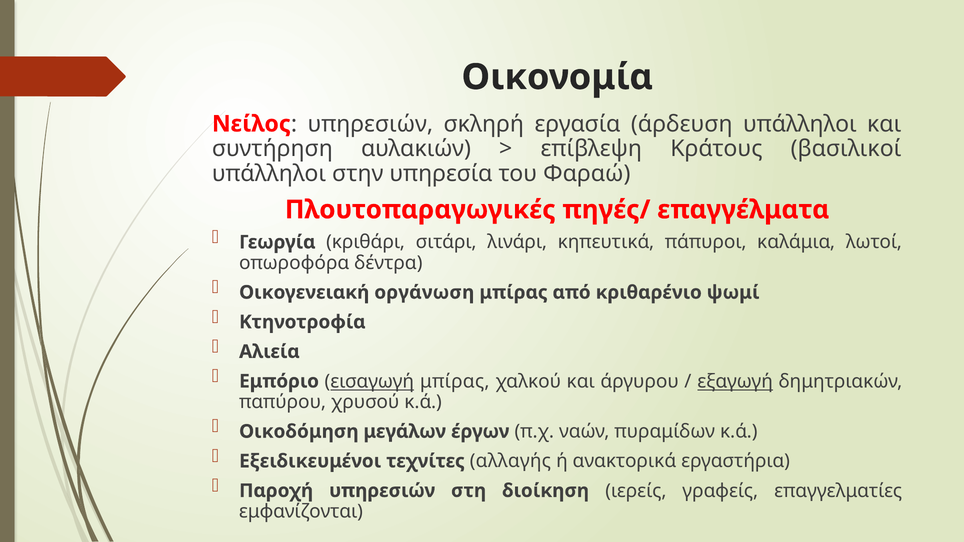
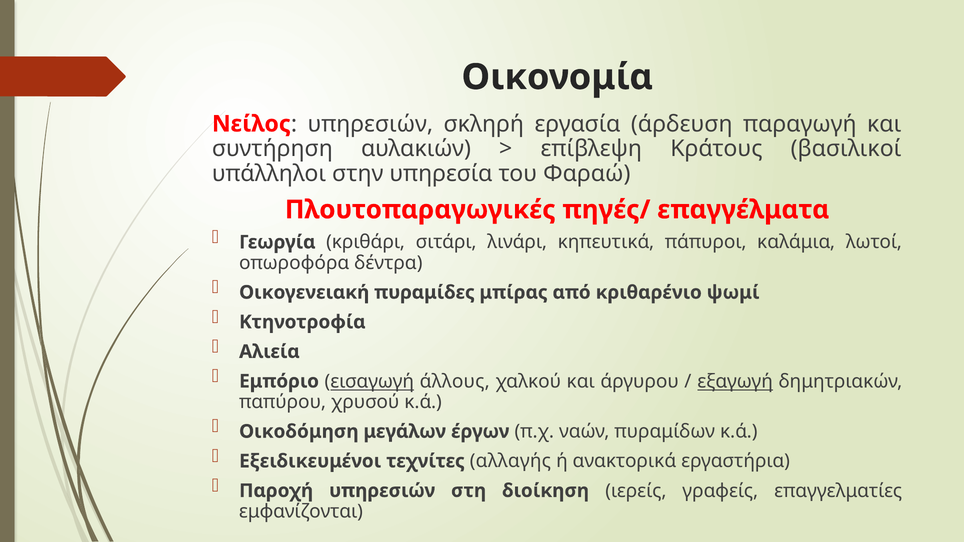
άρδευση υπάλληλοι: υπάλληλοι -> παραγωγή (800, 124)
οργάνωση: οργάνωση -> πυραμίδες (424, 293)
εισαγωγή μπίρας: μπίρας -> άλλους (455, 381)
